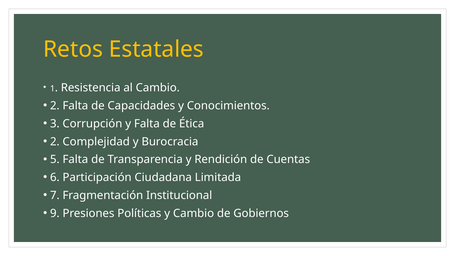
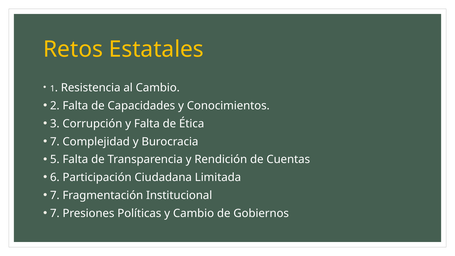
2: 2 -> 7 (55, 142)
9: 9 -> 7 (55, 213)
